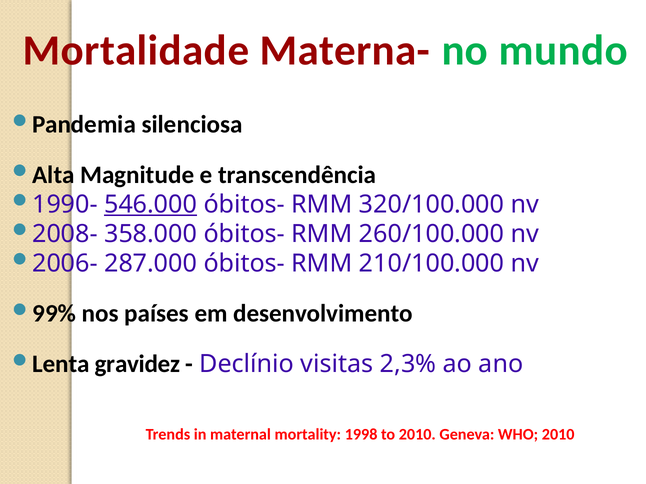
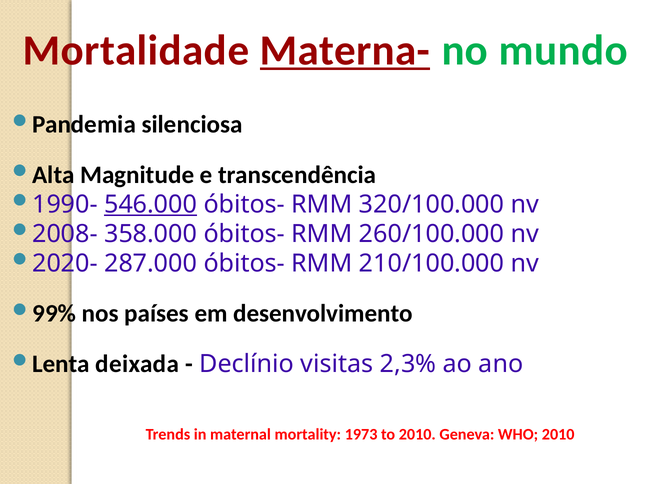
Materna- underline: none -> present (345, 50)
2006-: 2006- -> 2020- (65, 264)
gravidez: gravidez -> deixada (137, 364)
1998: 1998 -> 1973 (361, 435)
